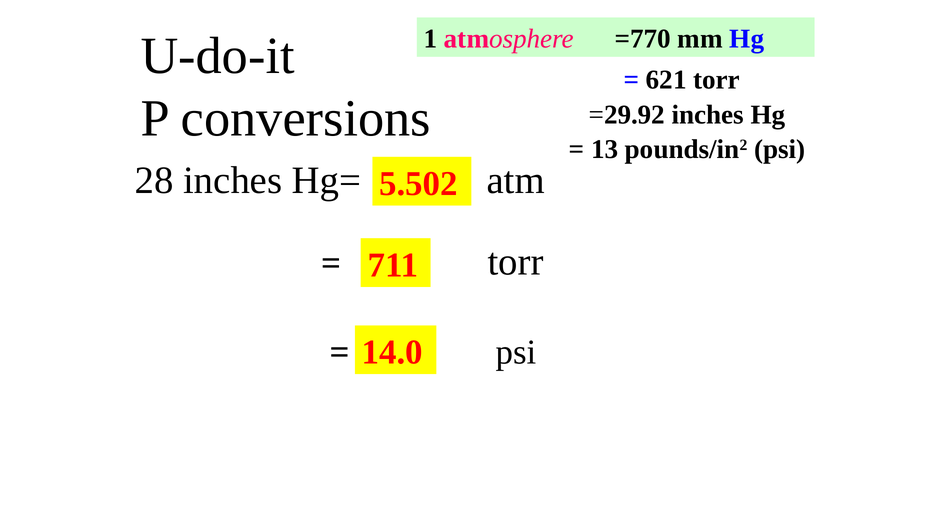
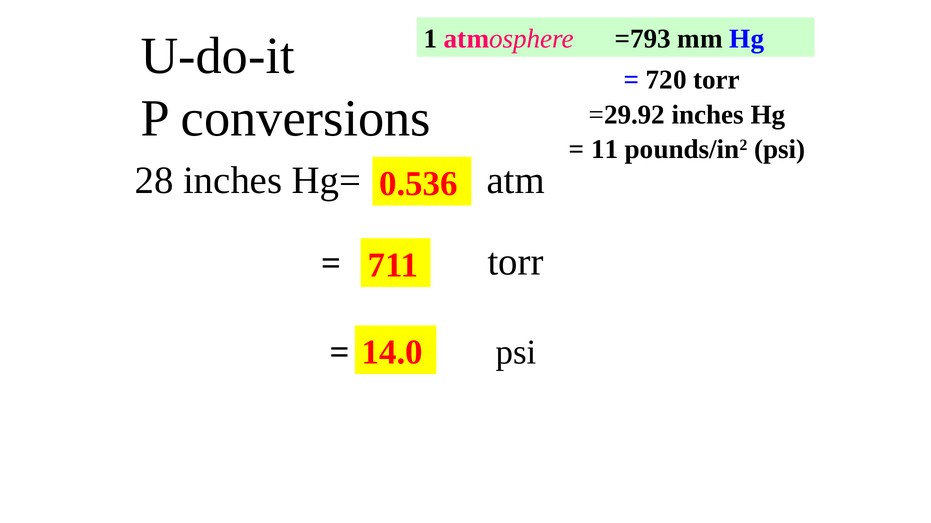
=770: =770 -> =793 (643, 39)
621: 621 -> 720 (666, 80)
13: 13 -> 11 (605, 150)
5.502: 5.502 -> 0.536 (419, 184)
